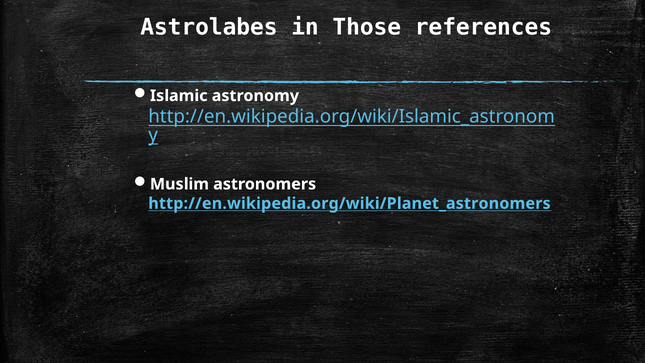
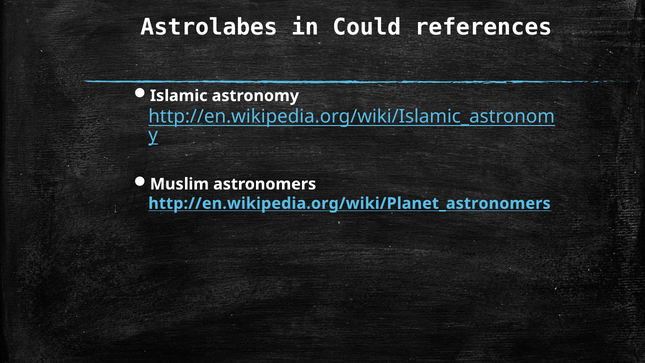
Those: Those -> Could (367, 27)
